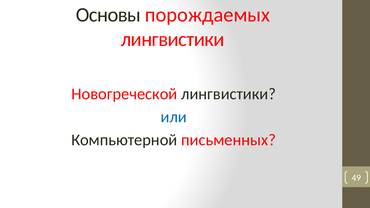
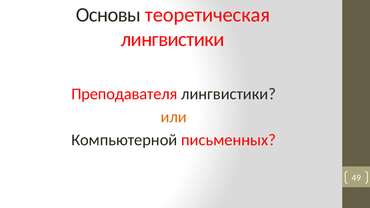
порождаемых: порождаемых -> теоретическая (208, 15)
Новогреческой: Новогреческой -> Преподавателя (124, 94)
или colour: blue -> orange (174, 117)
